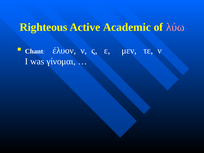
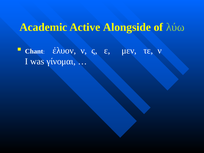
Righteous: Righteous -> Academic (43, 27)
Academic: Academic -> Alongside (127, 27)
λύω colour: pink -> light green (175, 27)
